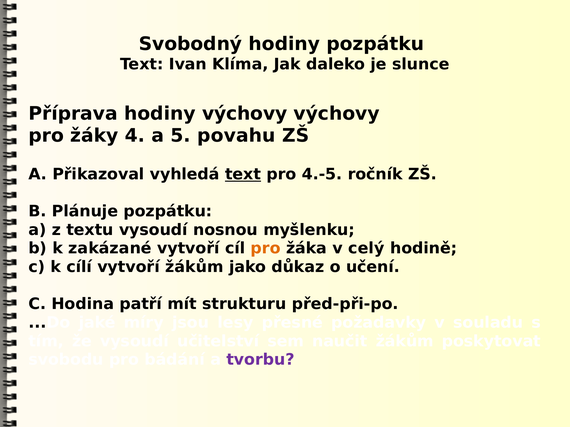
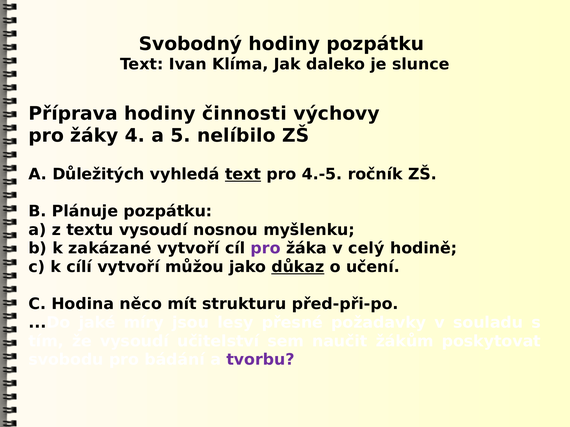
hodiny výchovy: výchovy -> činnosti (245, 114)
povahu: povahu -> nelíbilo (236, 136)
Přikazoval: Přikazoval -> Důležitých (98, 174)
pro colour: orange -> purple (266, 249)
vytvoří žákům: žákům -> můžou (194, 267)
důkaz underline: none -> present (298, 267)
patří: patří -> něco (141, 304)
